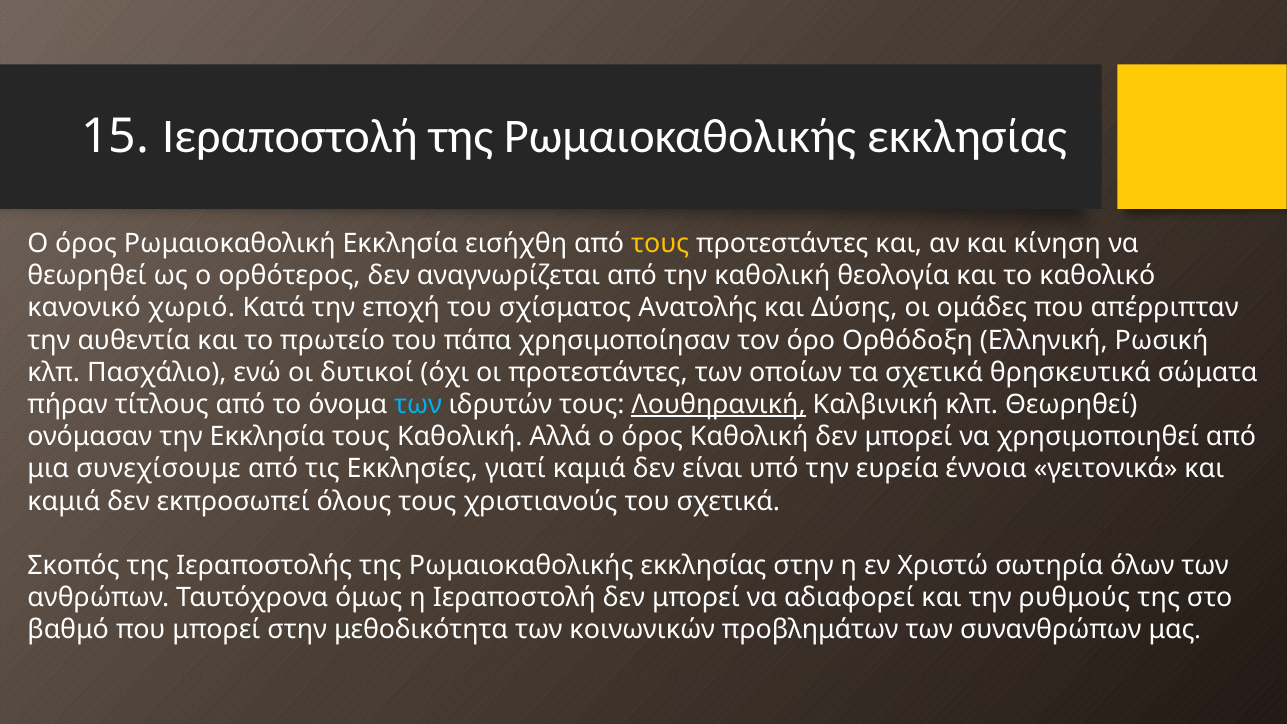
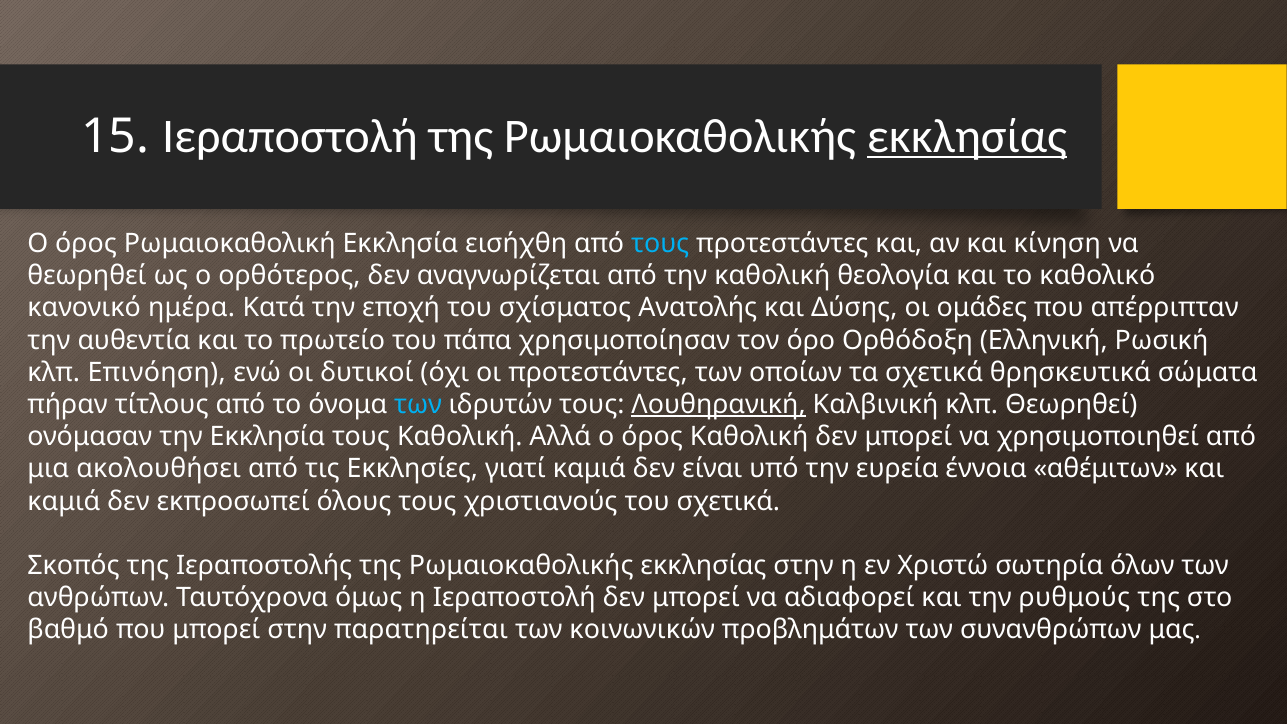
εκκλησίας underline: none -> present (967, 136)
τους colour: yellow -> light blue (660, 244)
χωριό: χωριό -> ημέρα (192, 308)
Πασχάλιο: Πασχάλιο -> Επινόηση (157, 372)
συνεχίσουμε: συνεχίσουμε -> ακολουθήσει (159, 469)
γειτονικά: γειτονικά -> αθέμιτων (1106, 469)
μεθοδικότητα: μεθοδικότητα -> παρατηρείται (421, 630)
